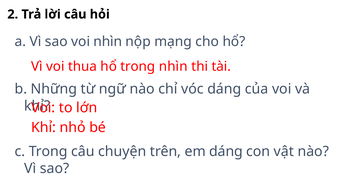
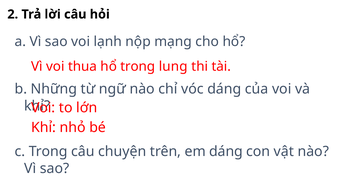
voi nhìn: nhìn -> lạnh (108, 41)
trong nhìn: nhìn -> lung (173, 66)
